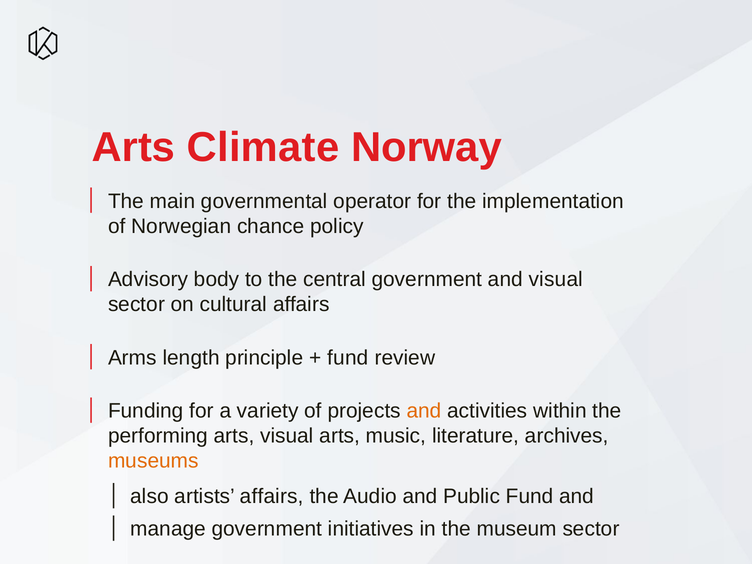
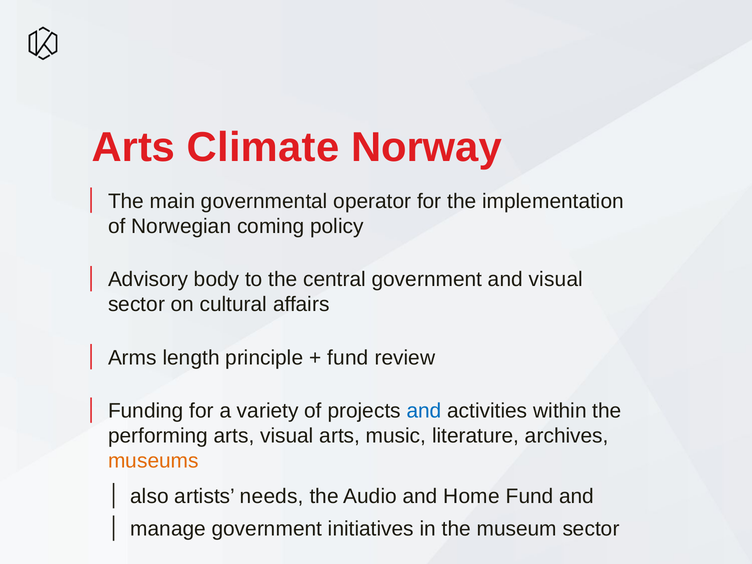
chance: chance -> coming (271, 226)
and colour: orange -> blue (424, 411)
artists affairs: affairs -> needs (272, 497)
Public: Public -> Home (472, 497)
